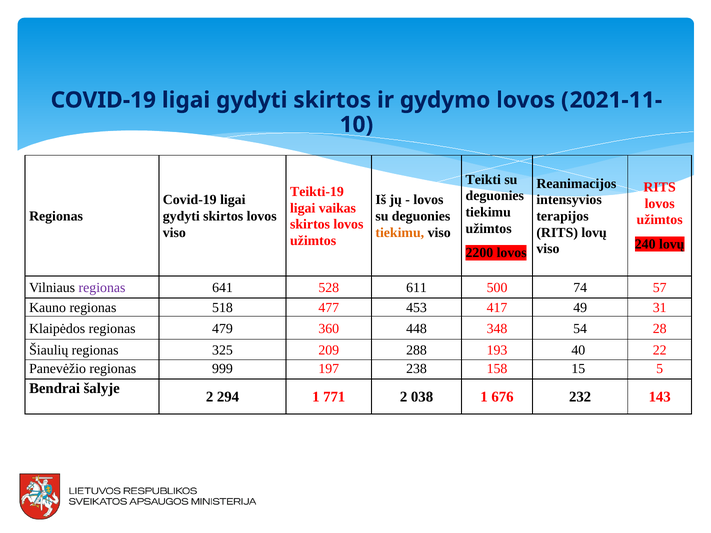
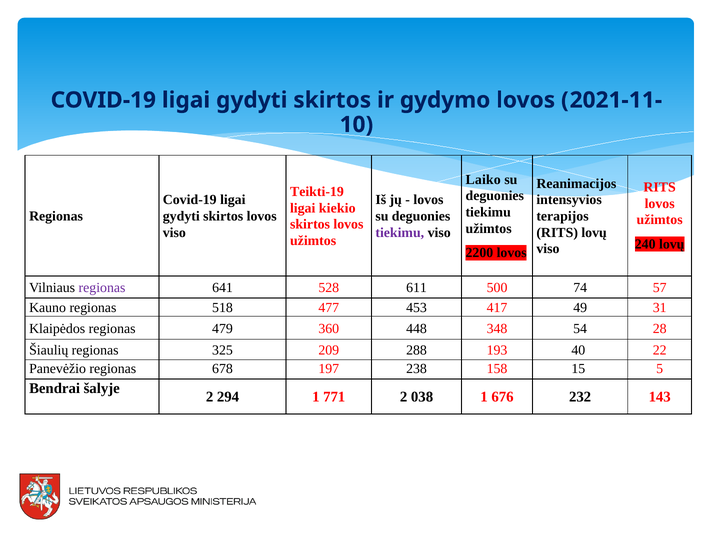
Teikti: Teikti -> Laiko (483, 180)
vaikas: vaikas -> kiekio (337, 208)
tiekimu colour: orange -> purple (400, 233)
999: 999 -> 678 (222, 369)
